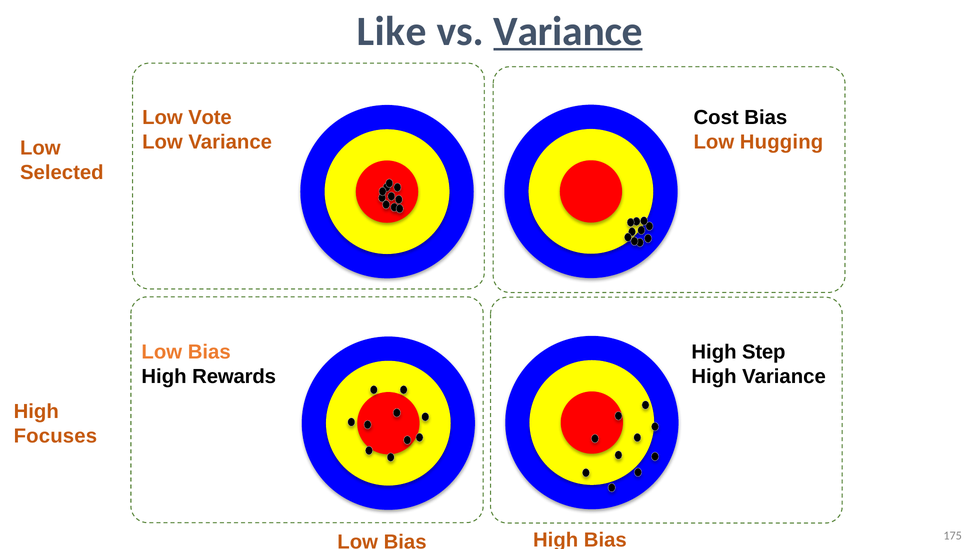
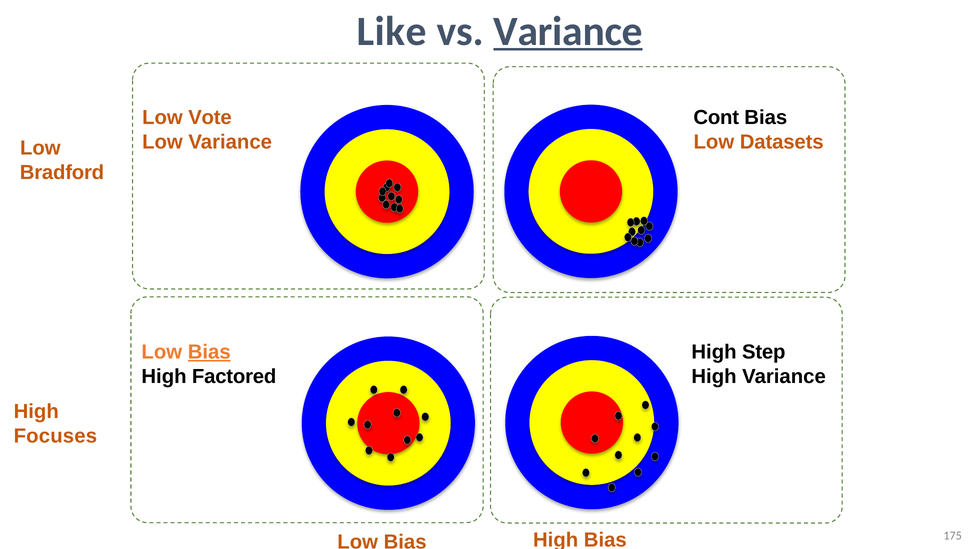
Cost: Cost -> Cont (716, 117)
Hugging: Hugging -> Datasets (782, 142)
Selected: Selected -> Bradford (62, 172)
Bias underline: none -> present (209, 352)
Rewards: Rewards -> Factored (234, 376)
